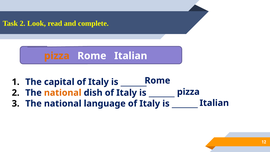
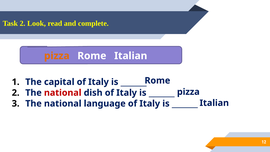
national colour: orange -> red (63, 93)
